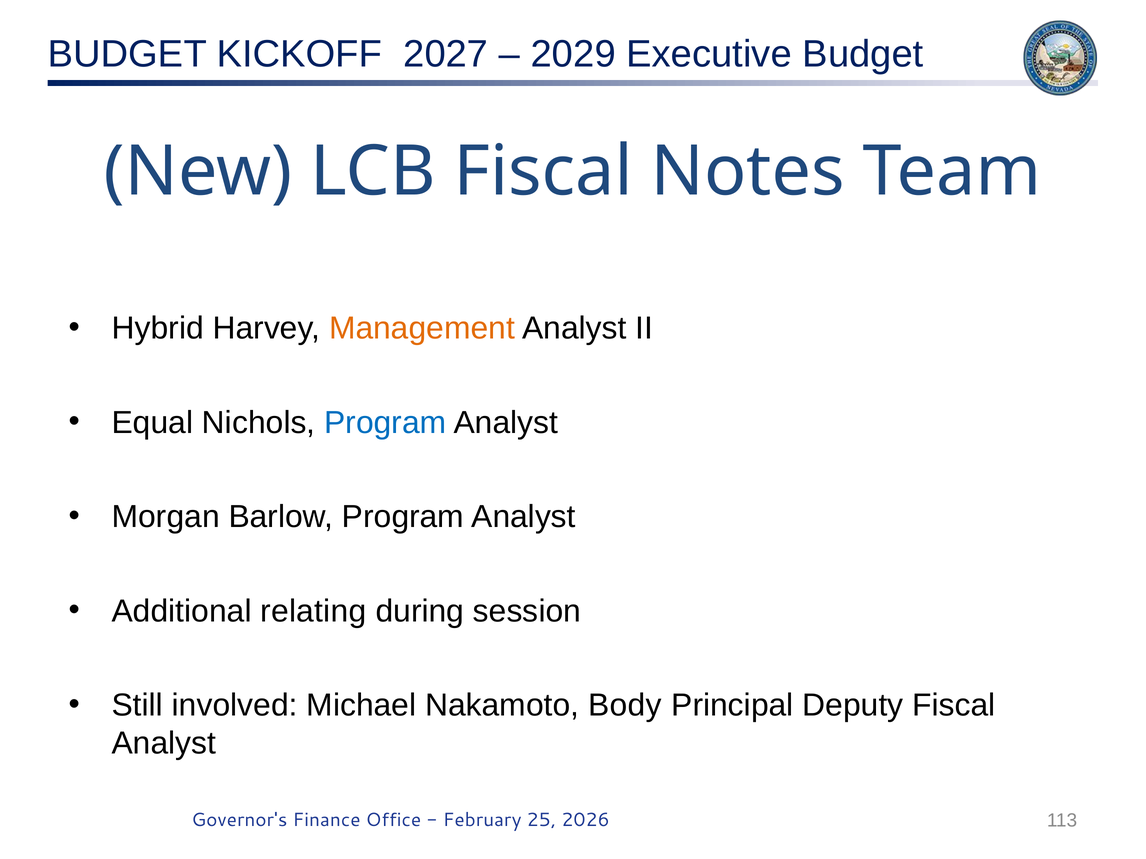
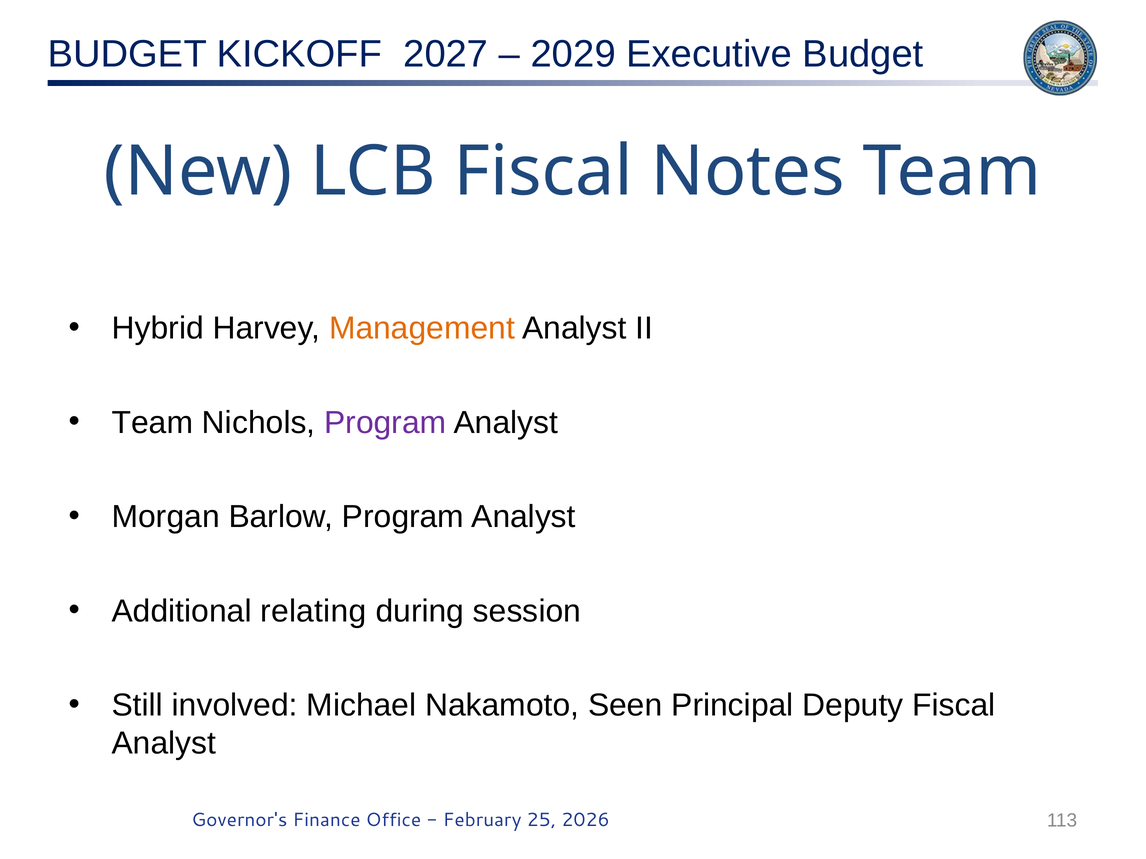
Equal: Equal -> Team (152, 423)
Program colour: blue -> purple (385, 423)
Body: Body -> Seen (625, 706)
